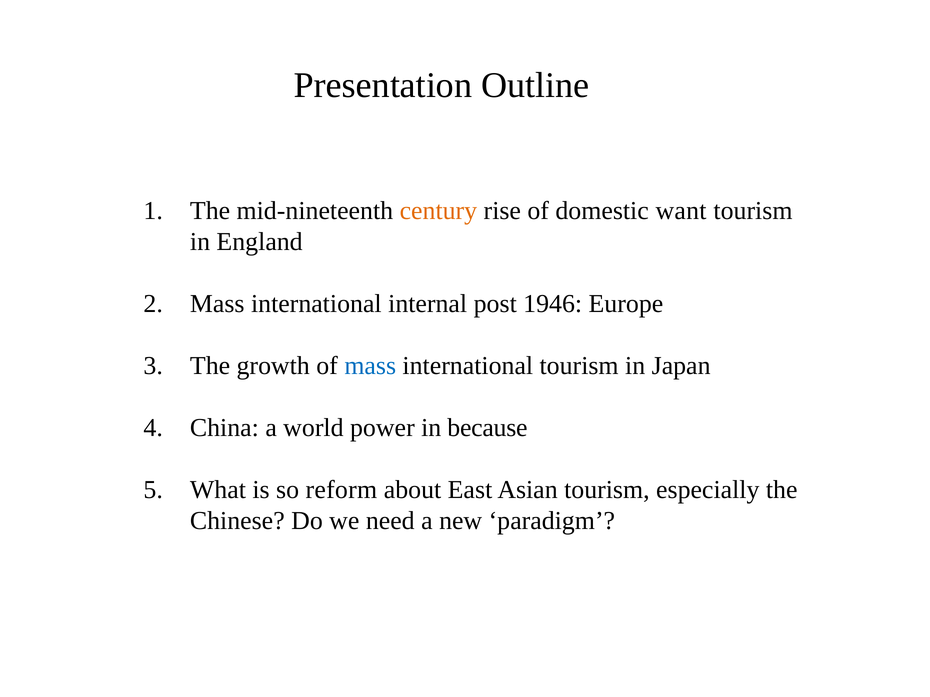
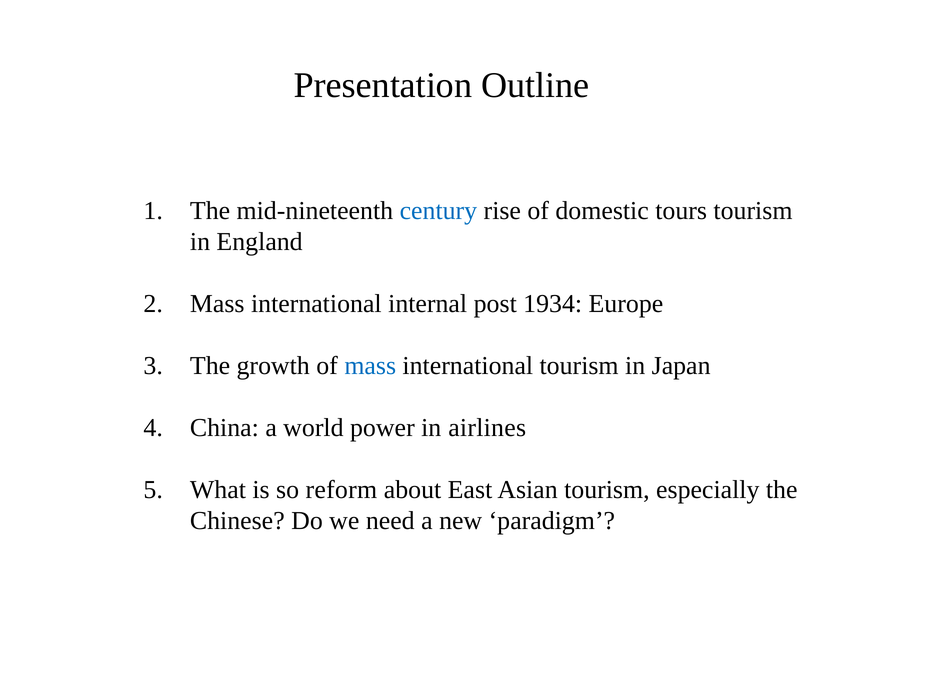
century colour: orange -> blue (438, 211)
want: want -> tours (681, 211)
1946: 1946 -> 1934 (553, 304)
because: because -> airlines (487, 428)
